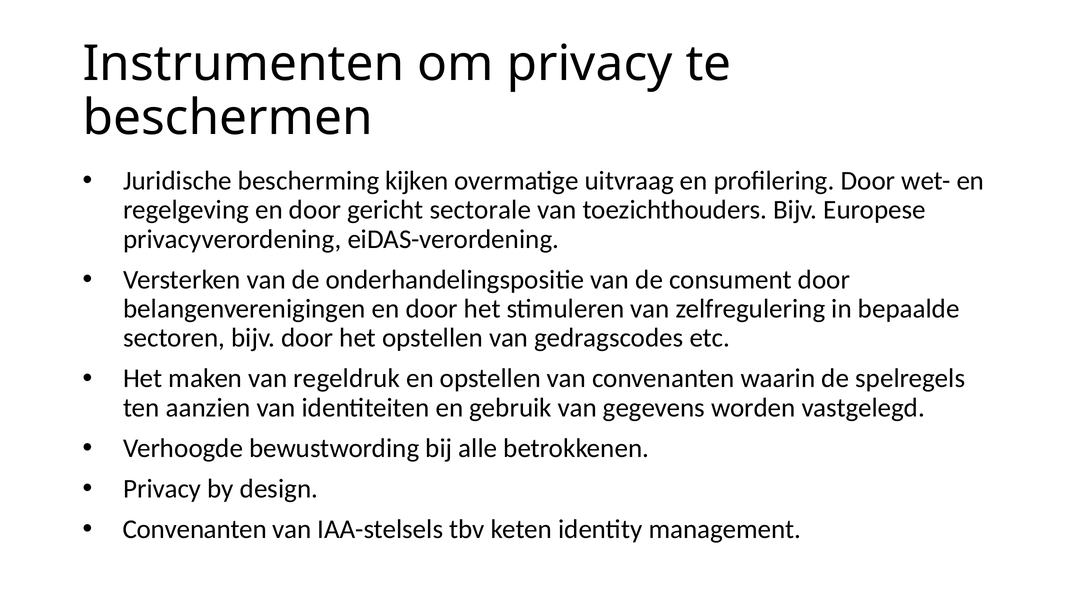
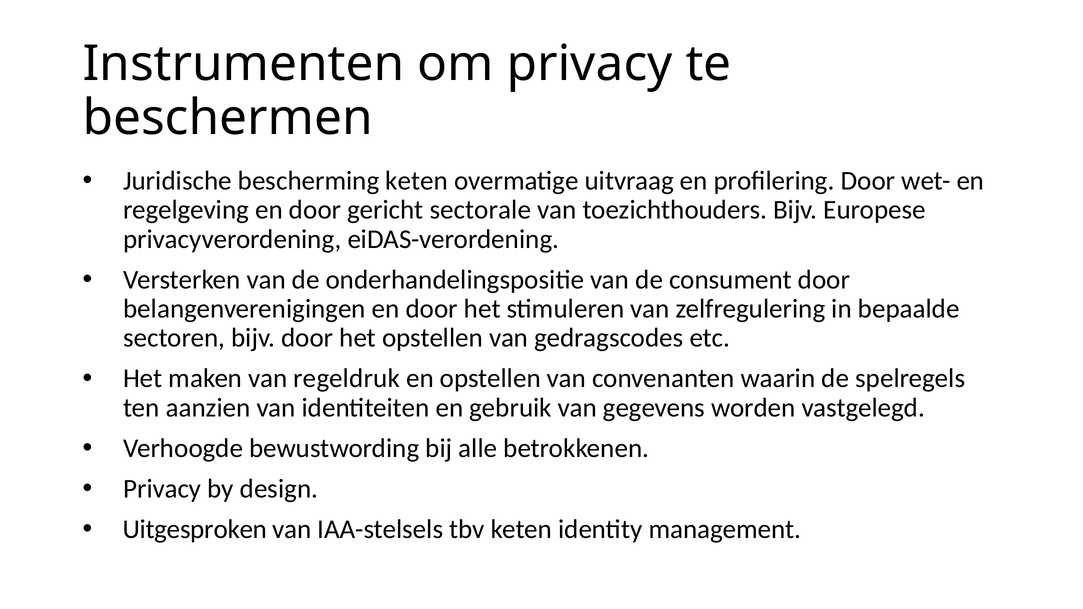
bescherming kijken: kijken -> keten (417, 181)
Convenanten: Convenanten -> Uitgesproken (195, 529)
